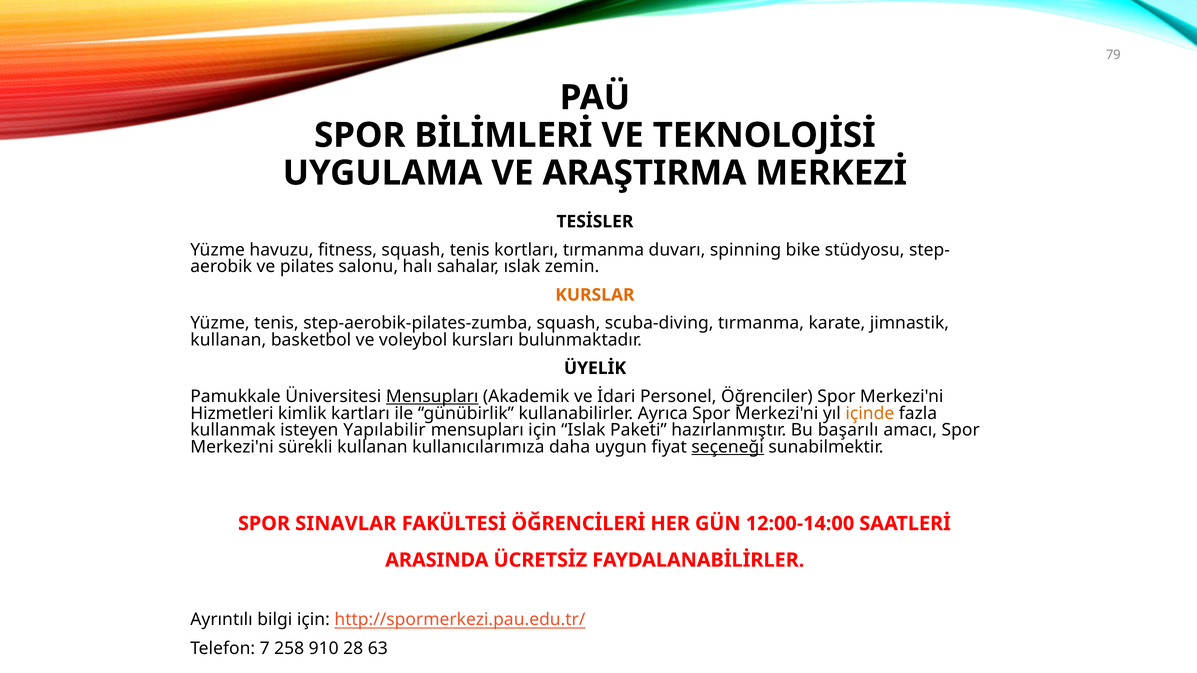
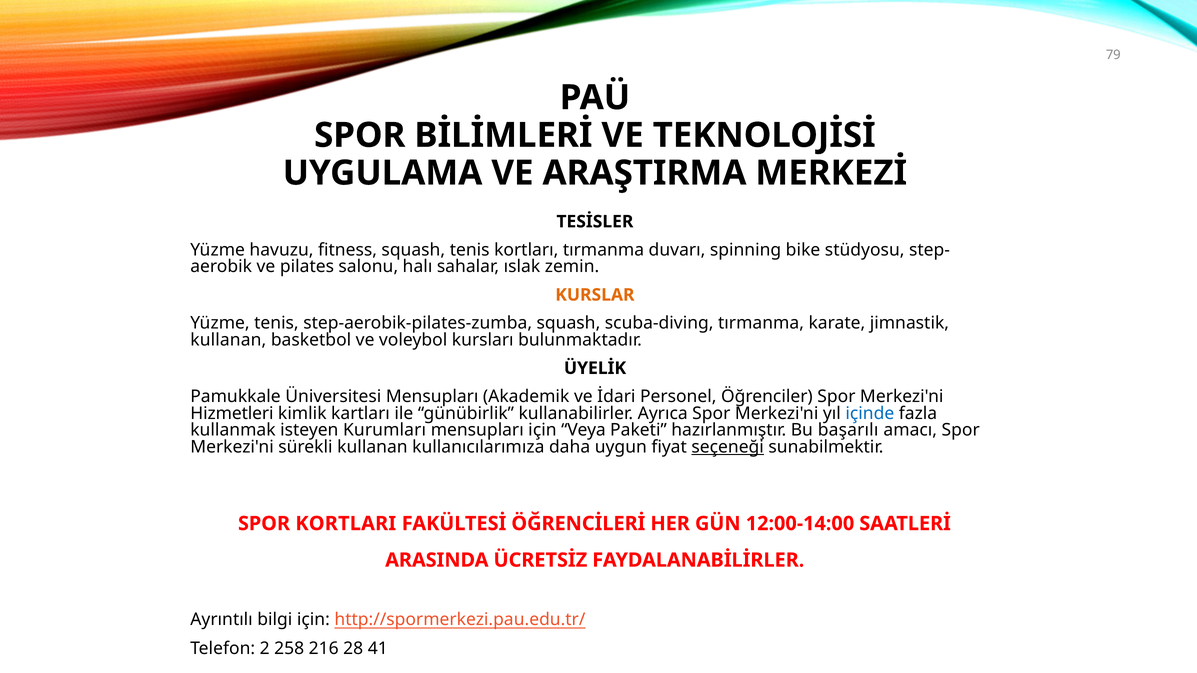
Mensupları underline: present -> none (432, 396)
içinde colour: orange -> blue (870, 413)
Yapılabilir: Yapılabilir -> Kurumları (385, 430)
Islak: Islak -> Veya (583, 430)
SINAVLAR: SINAVLAR -> KORTLARI (346, 524)
7: 7 -> 2 (265, 649)
910: 910 -> 216 (324, 649)
63: 63 -> 41 (378, 649)
